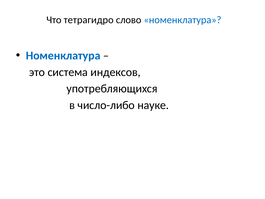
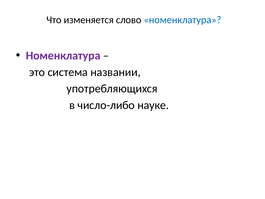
тетрагидро: тетрагидро -> изменяется (89, 20)
Номенклатура colour: blue -> purple (63, 56)
индексов: индексов -> названии (116, 72)
